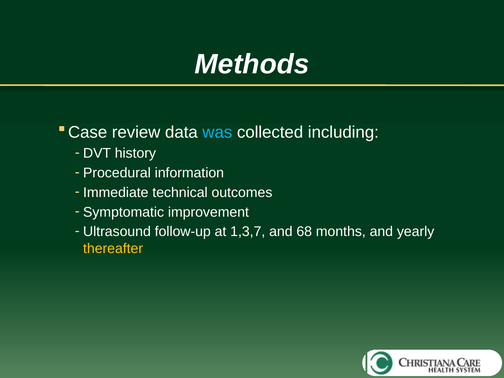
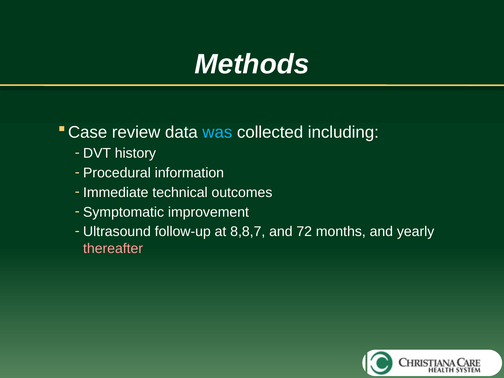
1,3,7: 1,3,7 -> 8,8,7 (248, 232)
68: 68 -> 72 (304, 232)
thereafter colour: yellow -> pink (113, 248)
